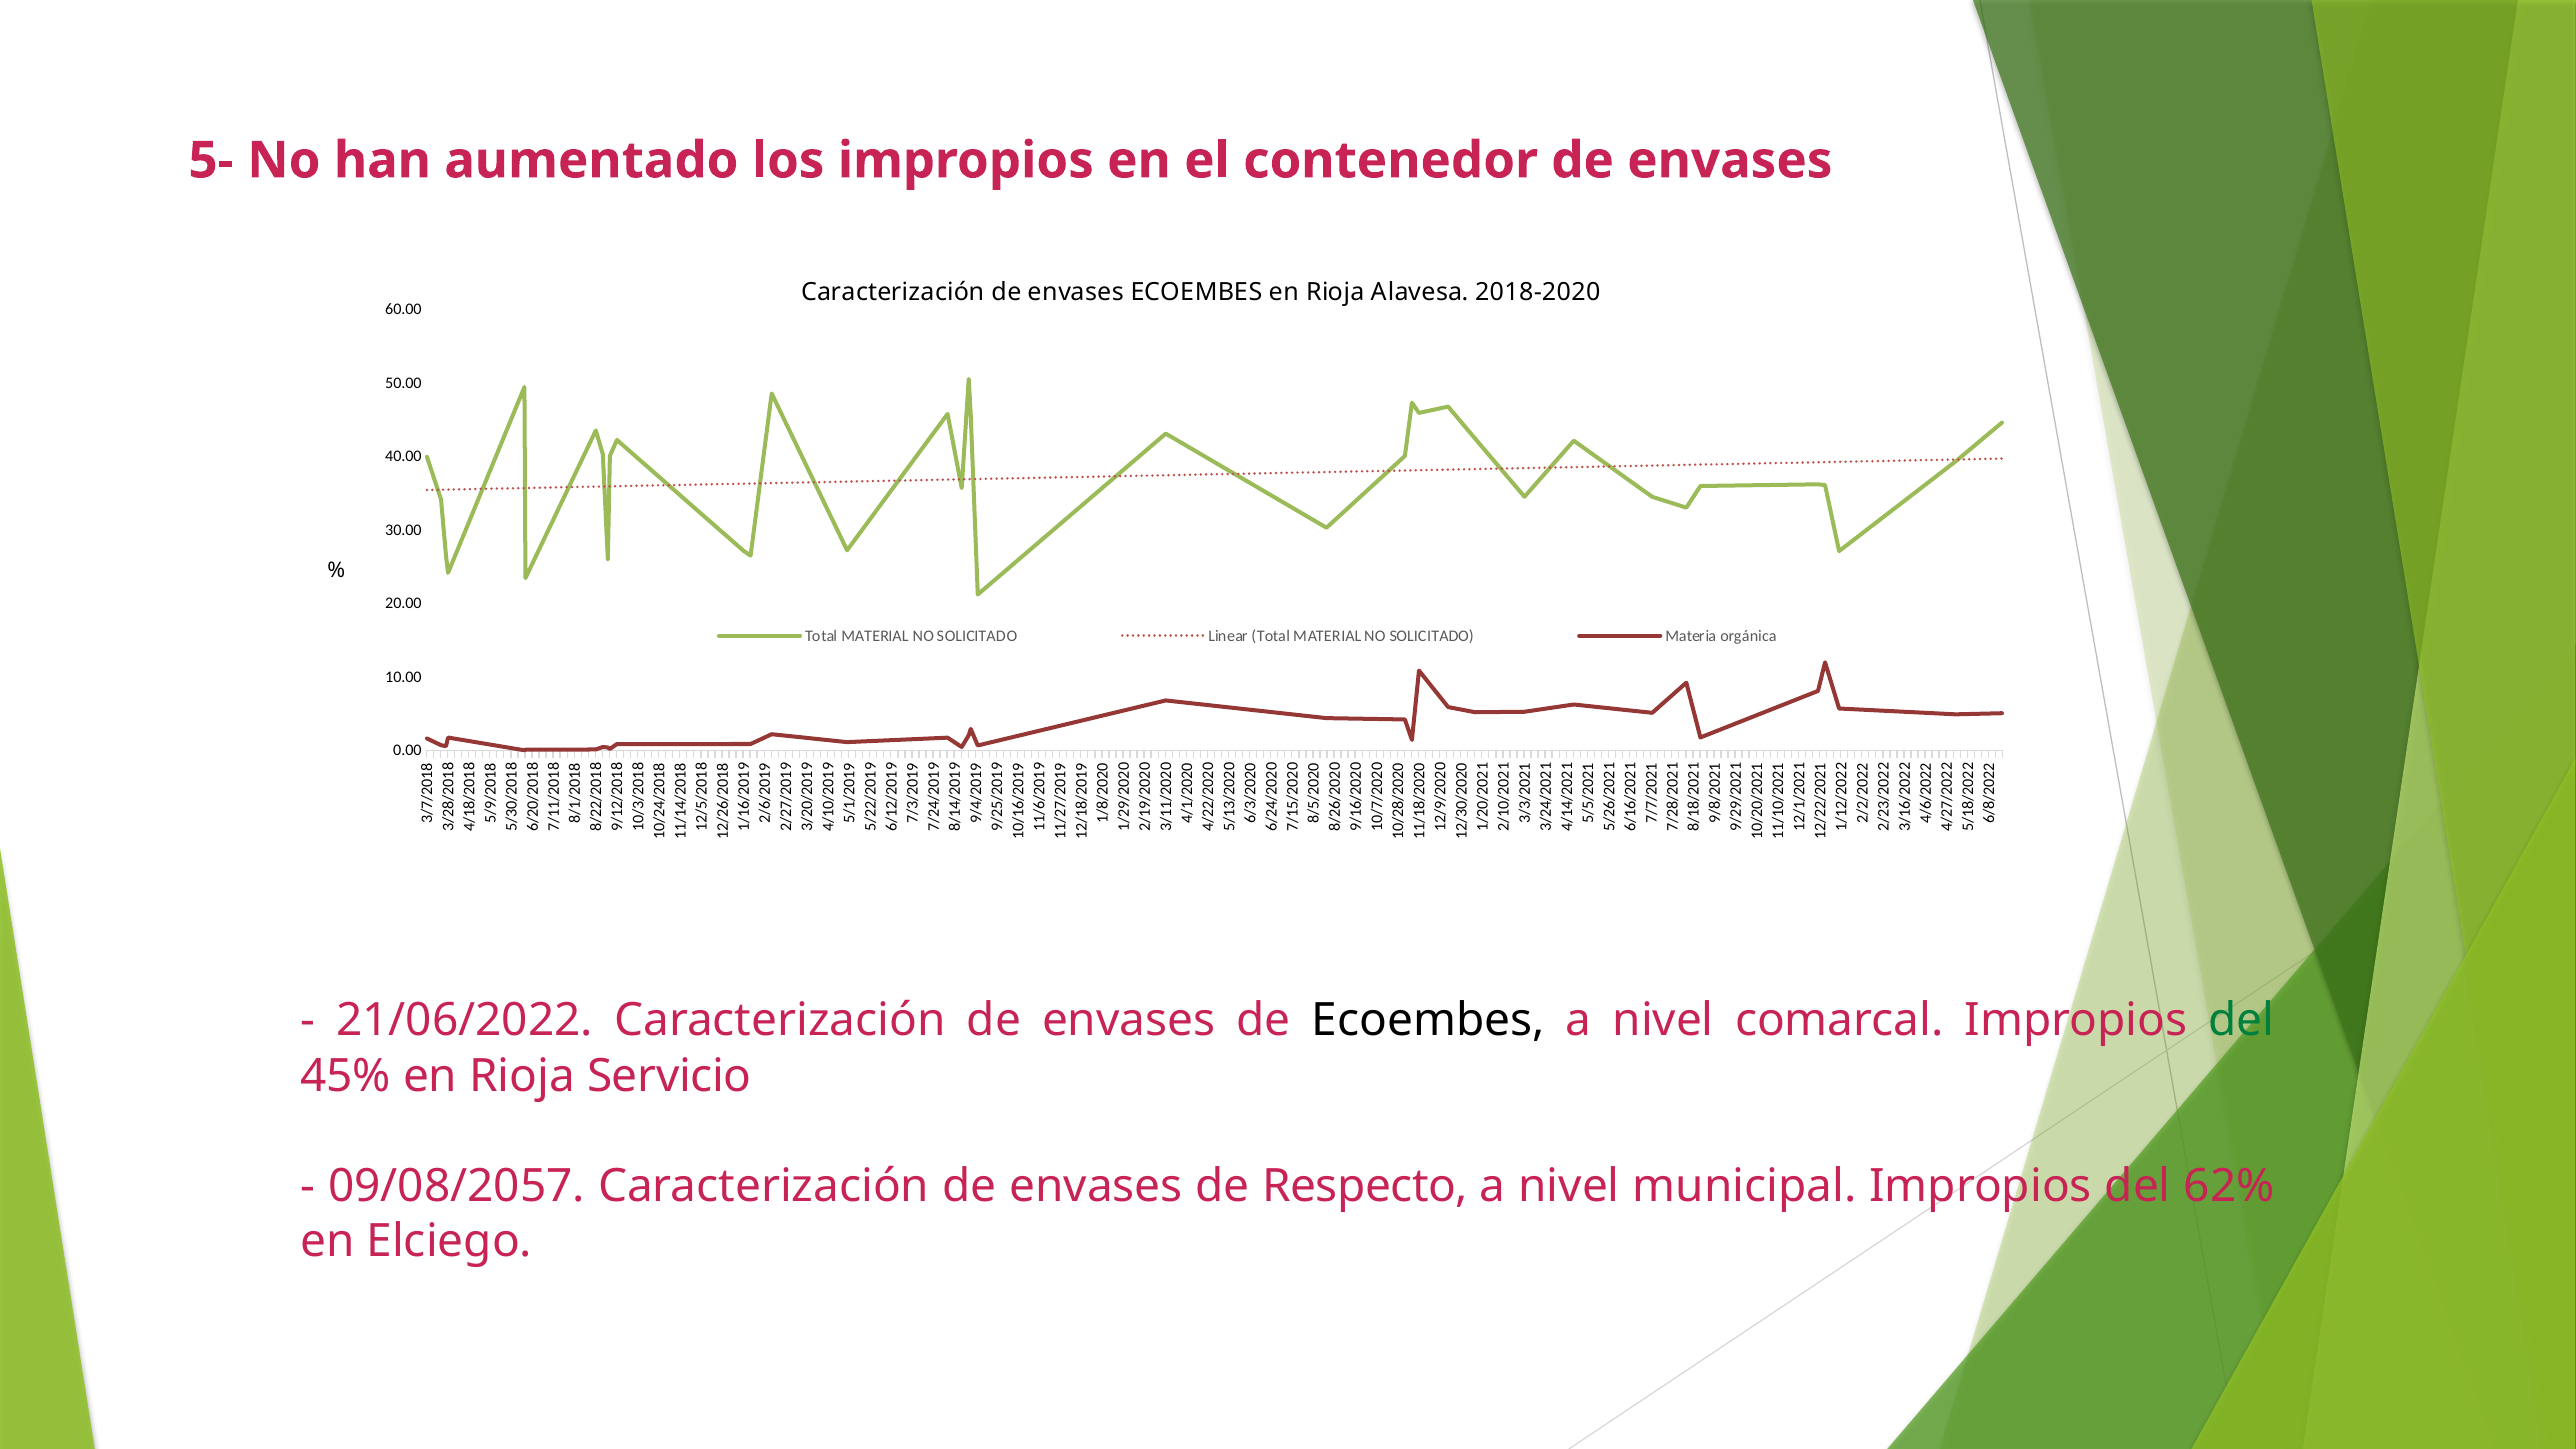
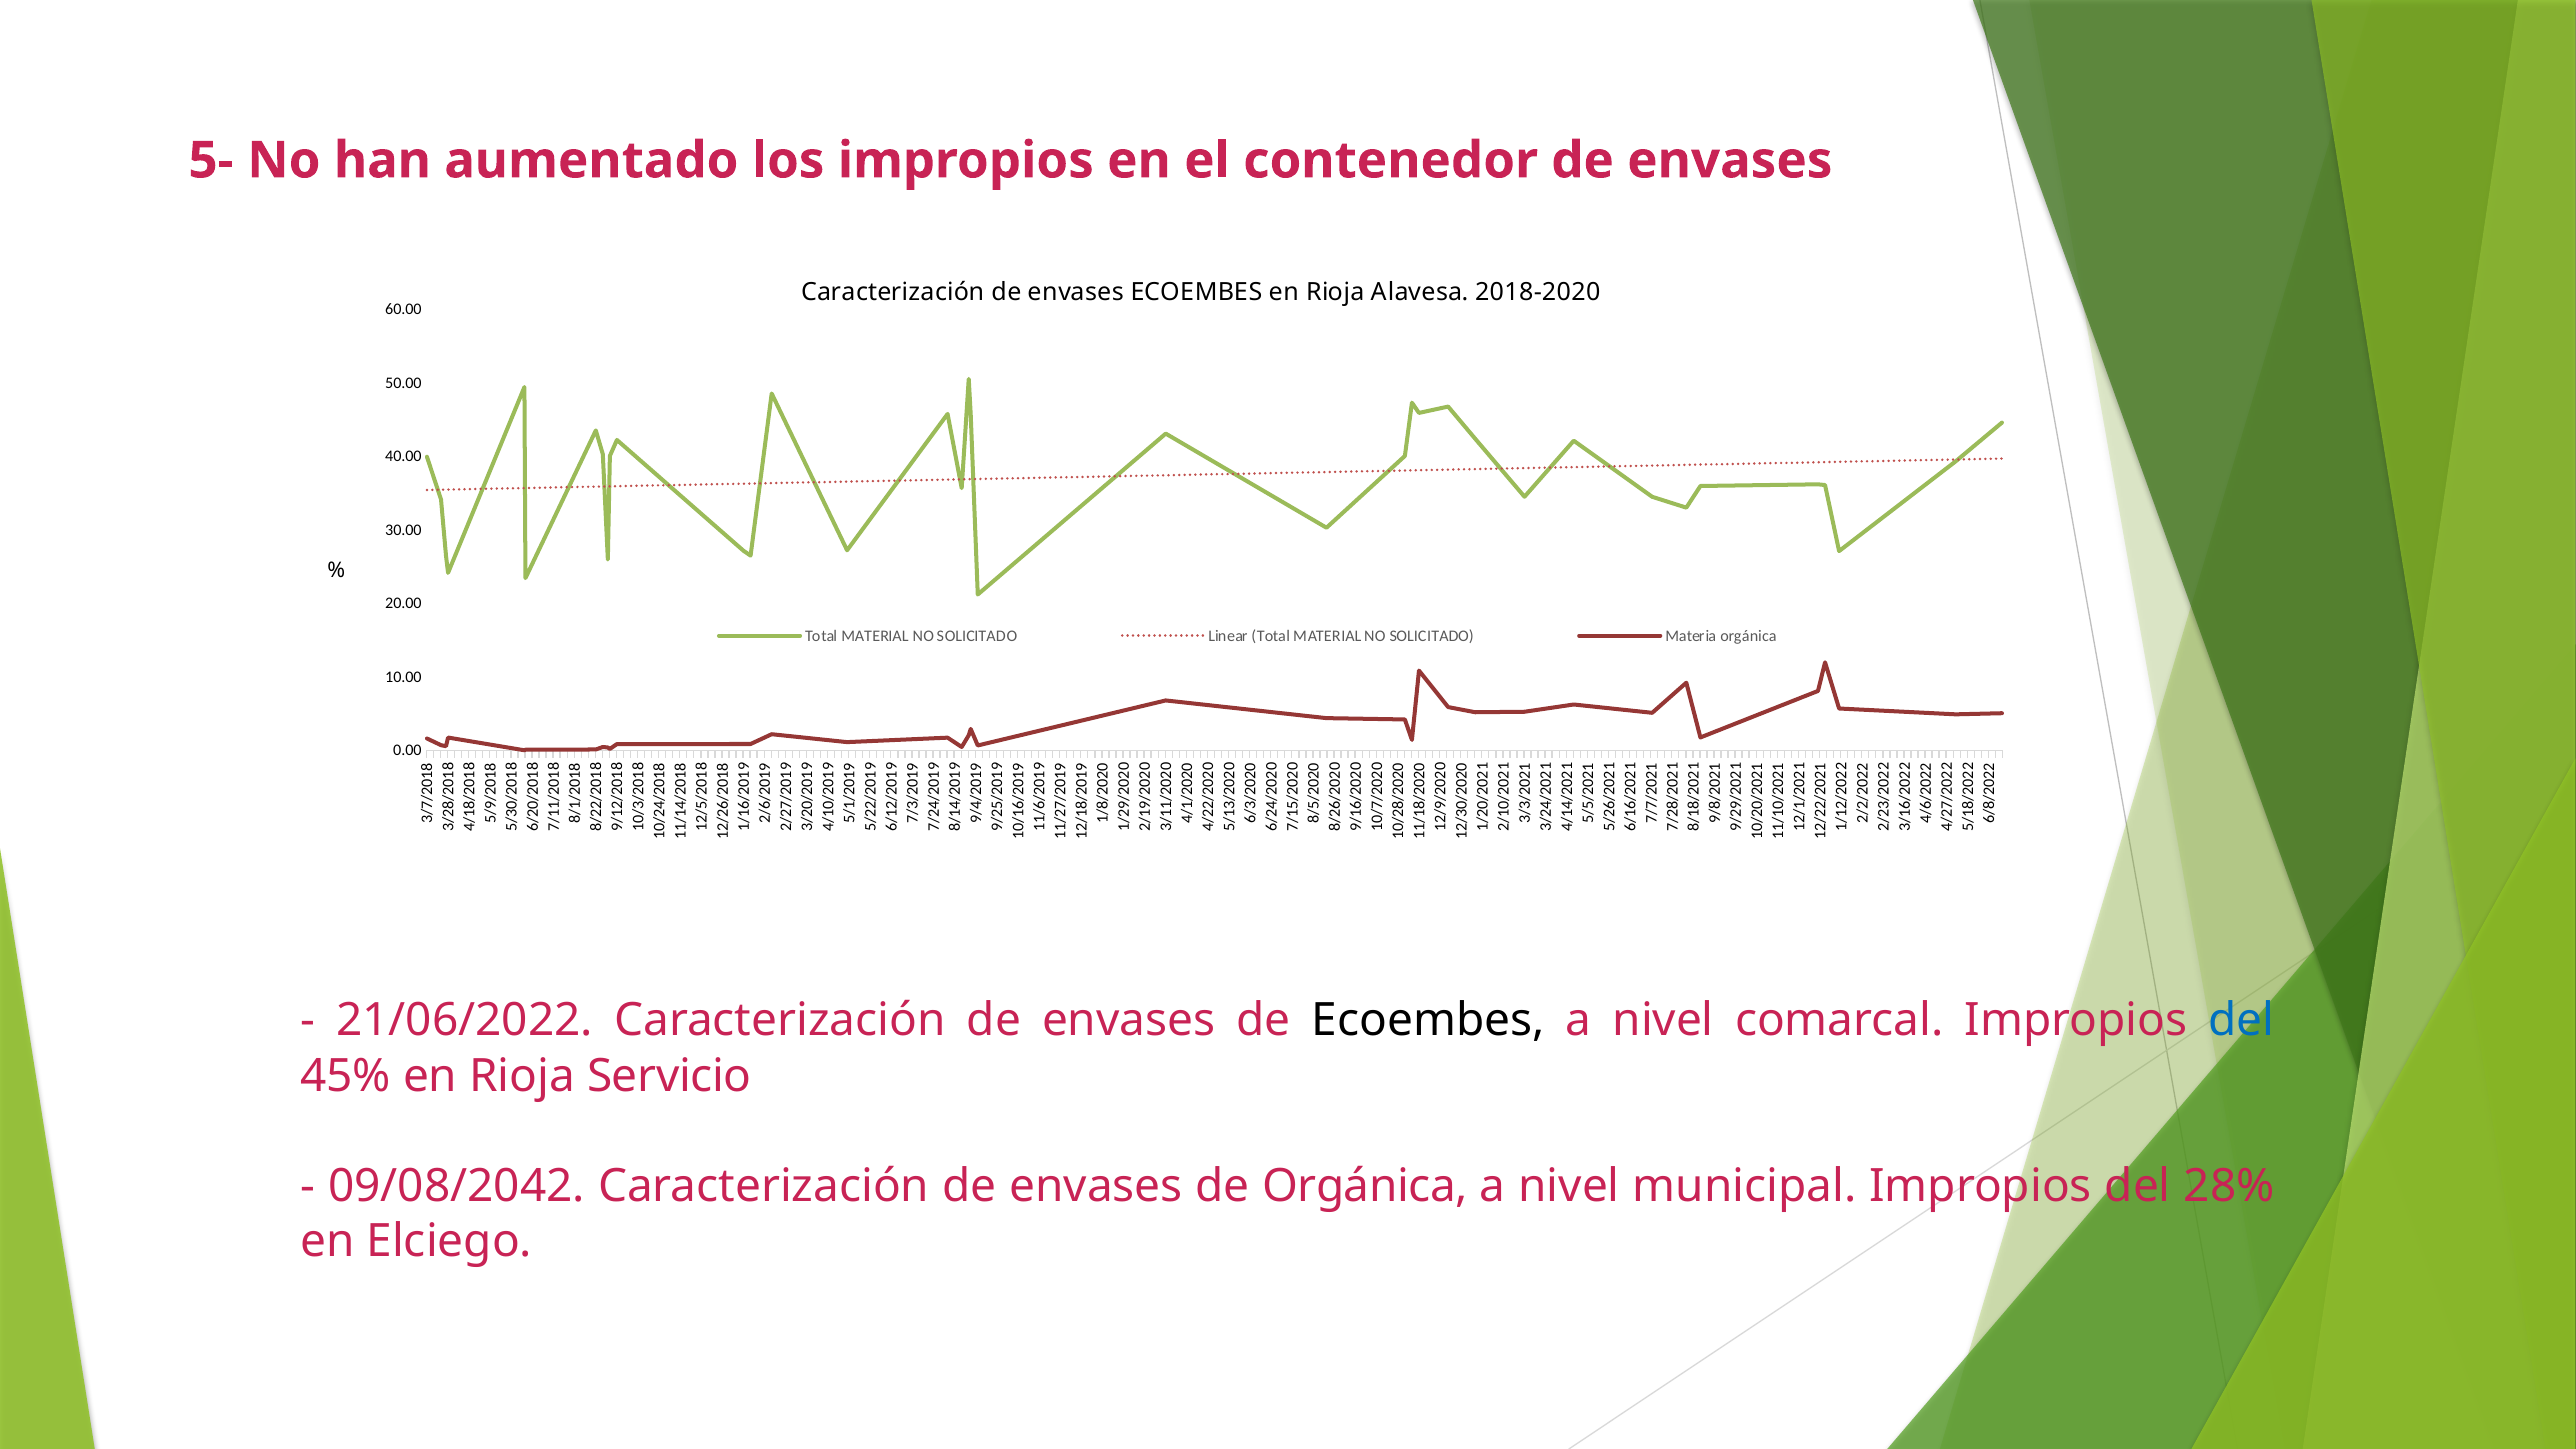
del colour: green -> blue (2241, 1021)
09/08/2057: 09/08/2057 -> 09/08/2042 (457, 1186)
de Respecto: Respecto -> Orgánica (1365, 1186)
62%: 62% -> 28% (2229, 1186)
